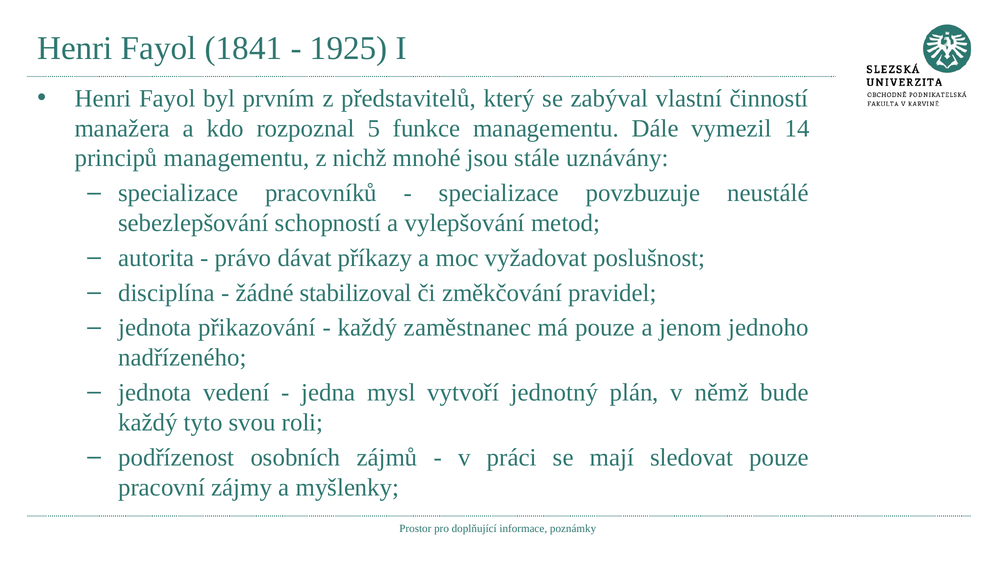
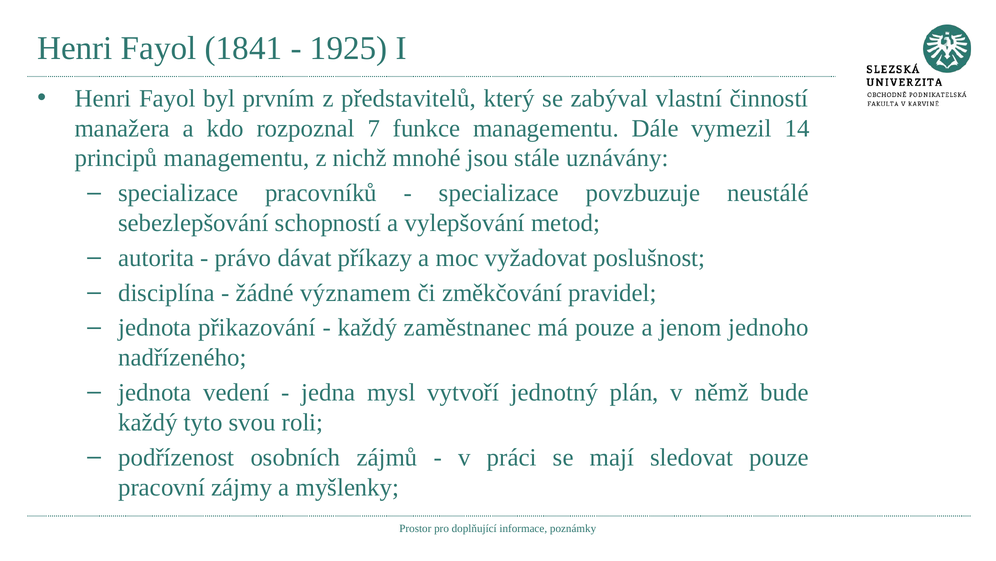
5: 5 -> 7 (374, 128)
stabilizoval: stabilizoval -> významem (356, 292)
